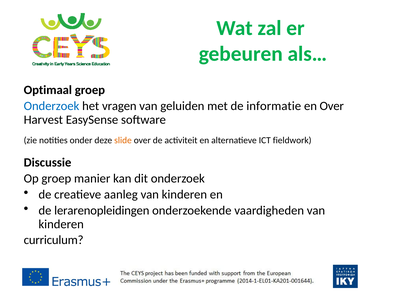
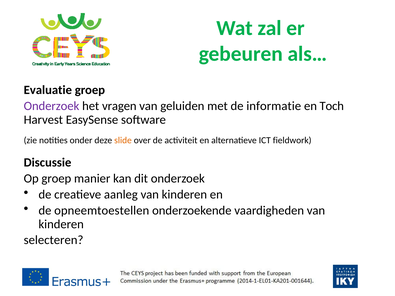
Optimaal: Optimaal -> Evaluatie (48, 90)
Onderzoek colour: blue -> purple (52, 106)
en Over: Over -> Toch (332, 106)
lerarenopleidingen: lerarenopleidingen -> opneemtoestellen (102, 211)
curriculum: curriculum -> selecteren (54, 240)
